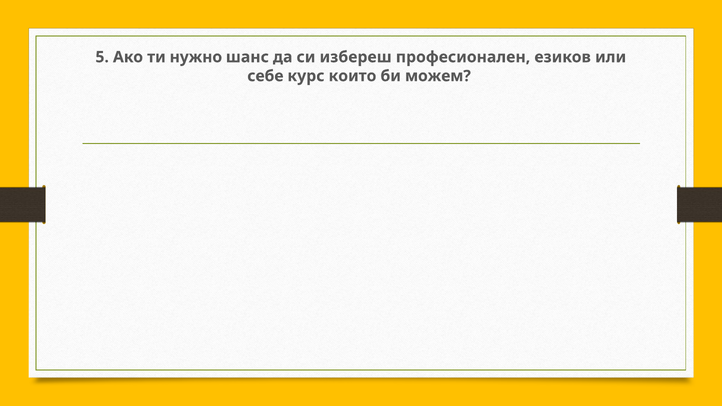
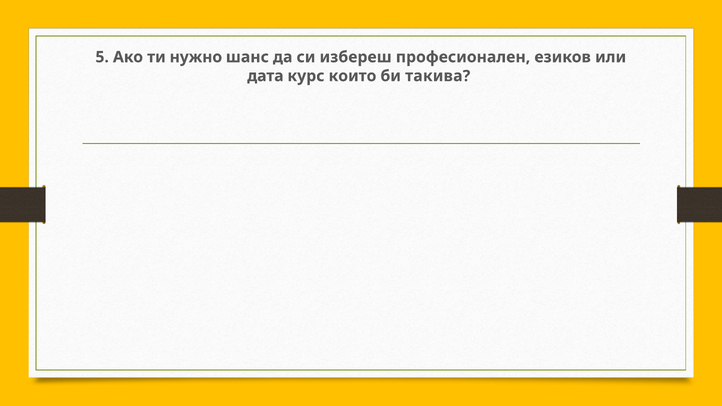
себе: себе -> дата (265, 76)
можем: можем -> такива (438, 76)
